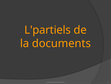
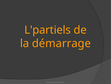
documents: documents -> démarrage (61, 43)
